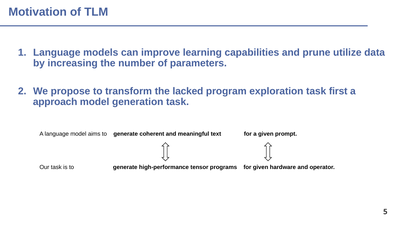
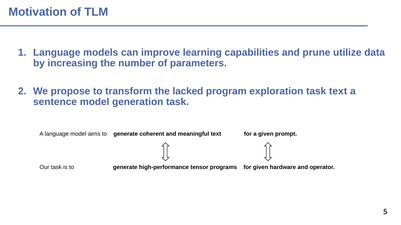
task first: first -> text (338, 91)
approach: approach -> sentence (55, 102)
